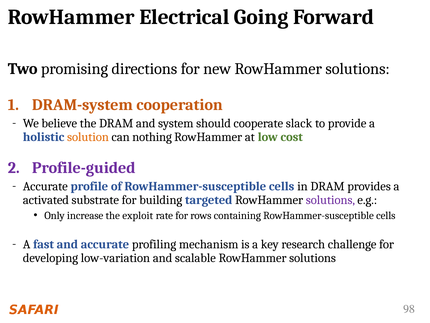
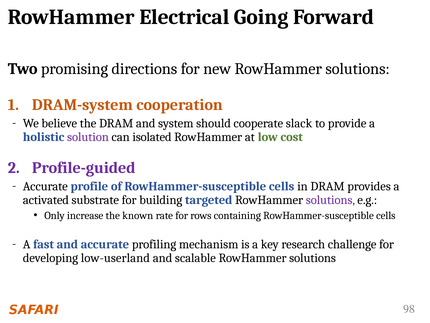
solution colour: orange -> purple (88, 137)
nothing: nothing -> isolated (152, 137)
exploit: exploit -> known (138, 215)
low-variation: low-variation -> low-userland (115, 258)
